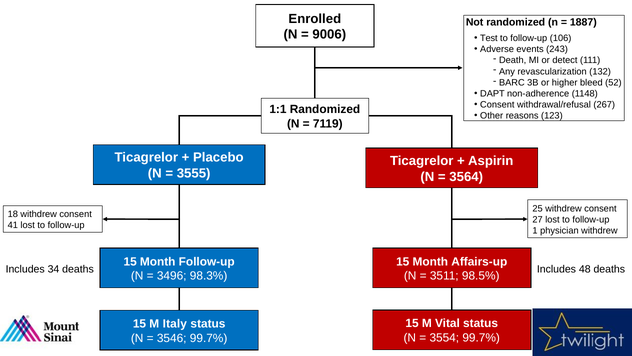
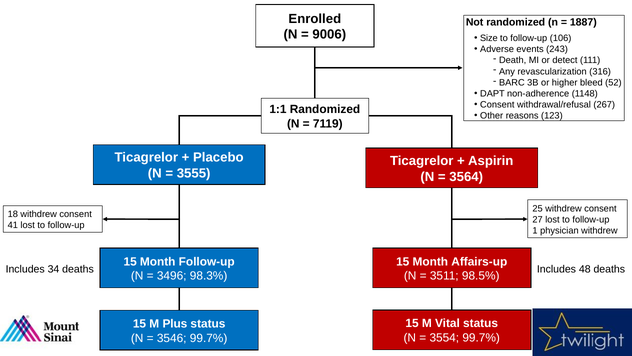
Test: Test -> Size (489, 38)
132: 132 -> 316 (600, 71)
Italy: Italy -> Plus (175, 323)
